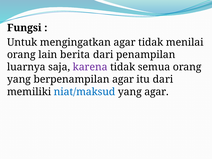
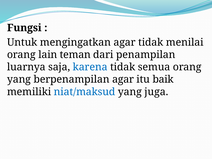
berita: berita -> teman (75, 55)
karena colour: purple -> blue (90, 67)
itu dari: dari -> baik (163, 79)
yang agar: agar -> juga (156, 92)
